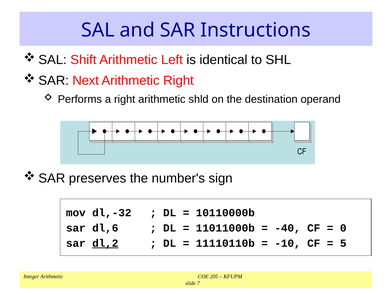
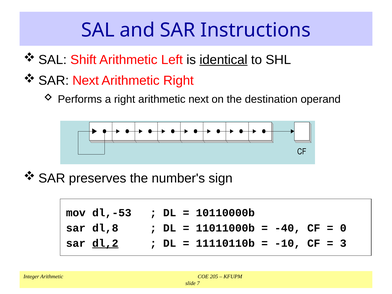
identical underline: none -> present (223, 60)
arithmetic shld: shld -> next (199, 99)
dl,-32: dl,-32 -> dl,-53 (112, 213)
dl,6: dl,6 -> dl,8 (105, 228)
5: 5 -> 3 (343, 243)
